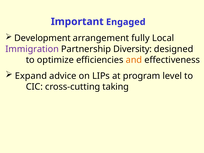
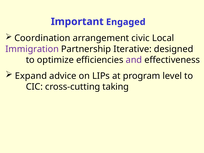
Development: Development -> Coordination (42, 38)
fully: fully -> civic (141, 38)
Diversity: Diversity -> Iterative (133, 49)
and colour: orange -> purple (134, 60)
